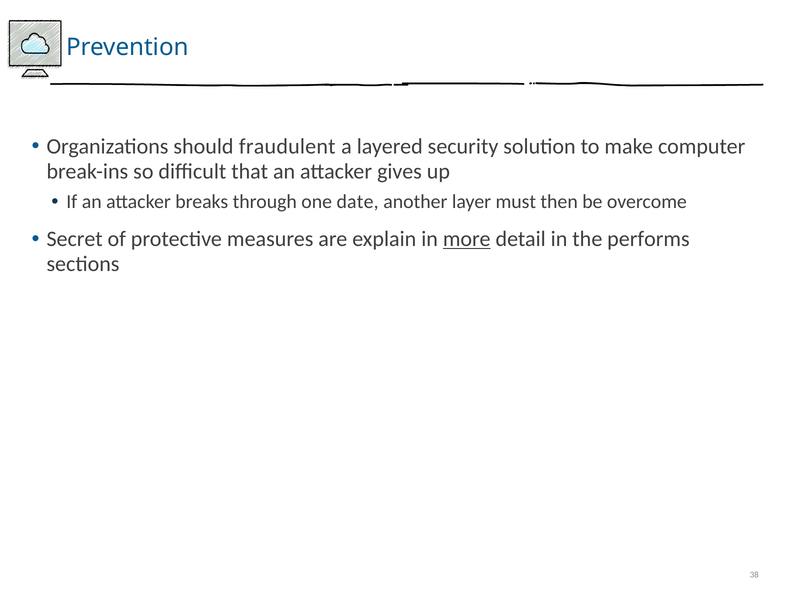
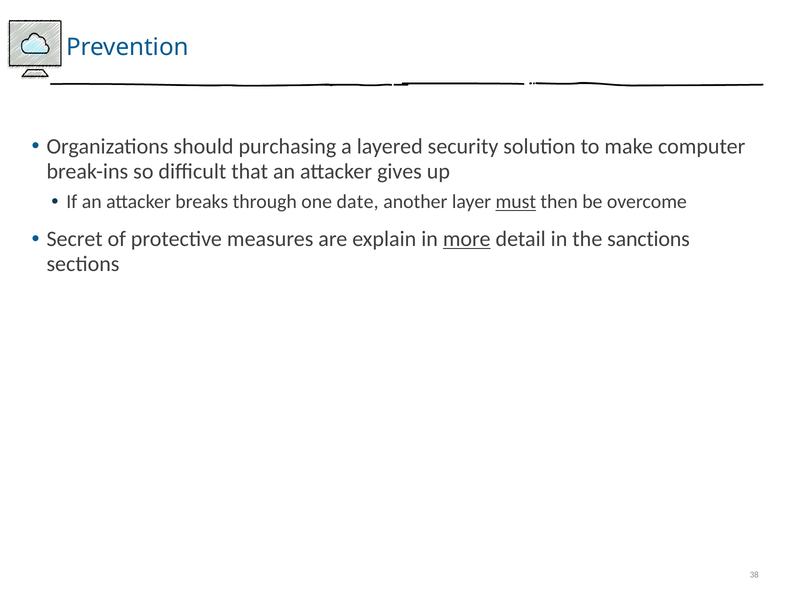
fraudulent: fraudulent -> purchasing (287, 146)
must underline: none -> present (516, 202)
performs: performs -> sanctions (649, 239)
